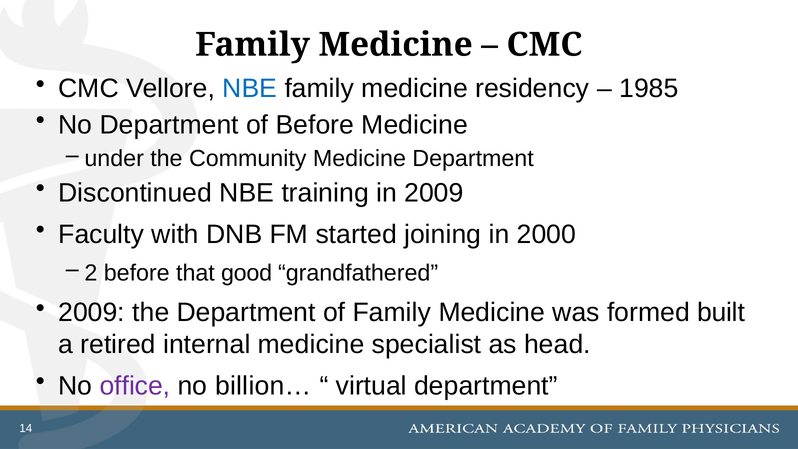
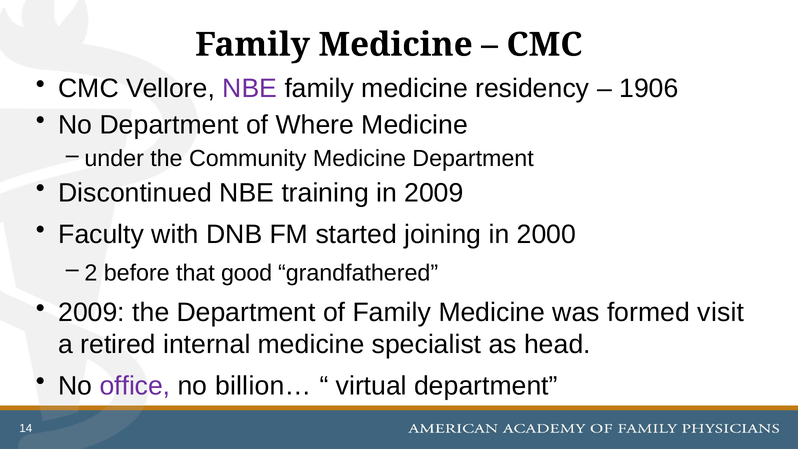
NBE colour: blue -> purple (250, 89)
1985: 1985 -> 1906 (649, 89)
of Before: Before -> Where (315, 125)
built: built -> visit (721, 313)
